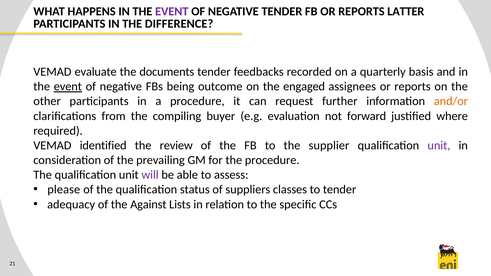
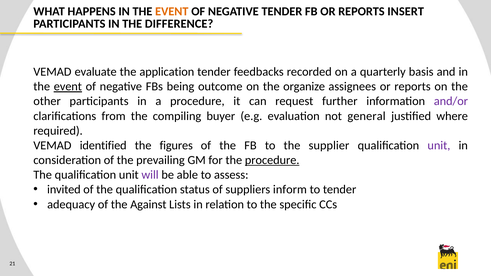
EVENT colour: purple -> orange (172, 12)
LATTER: LATTER -> INSERT (406, 12)
documents: documents -> application (167, 72)
engaged: engaged -> organize (304, 87)
and/or colour: orange -> purple (451, 101)
forward: forward -> general (367, 116)
review: review -> figures (176, 146)
procedure underline: none -> present (272, 160)
please: please -> invited (64, 190)
classes: classes -> inform (290, 190)
